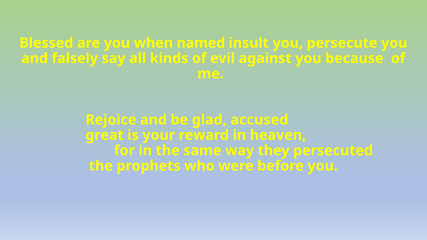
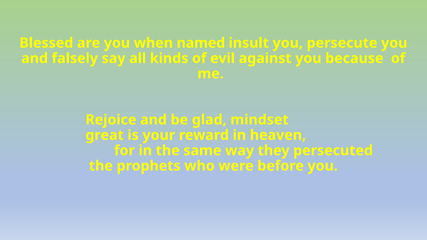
accused: accused -> mindset (259, 120)
